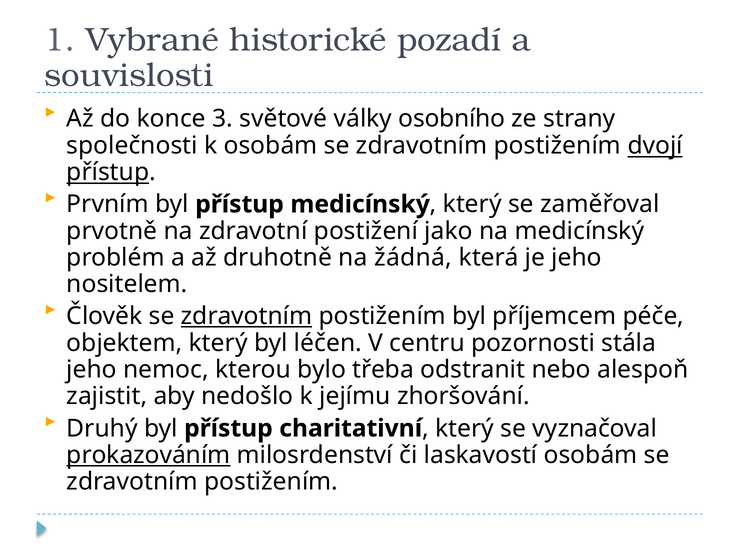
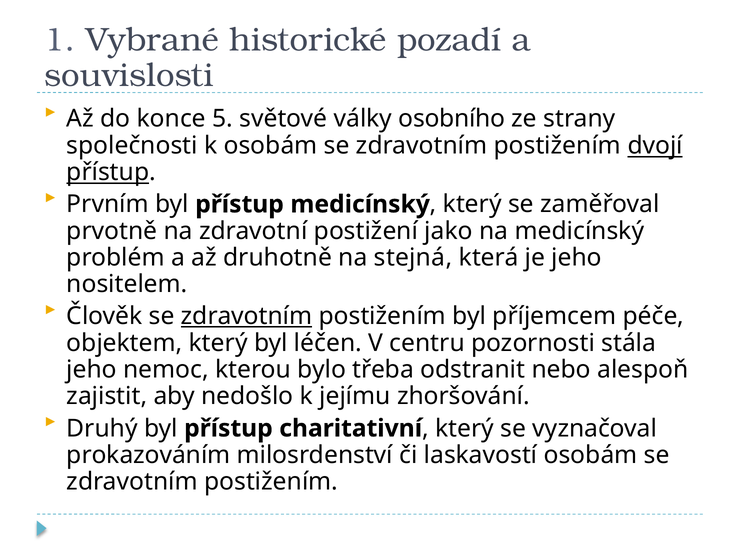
3: 3 -> 5 (223, 119)
žádná: žádná -> stejná (413, 258)
prokazováním underline: present -> none (148, 455)
